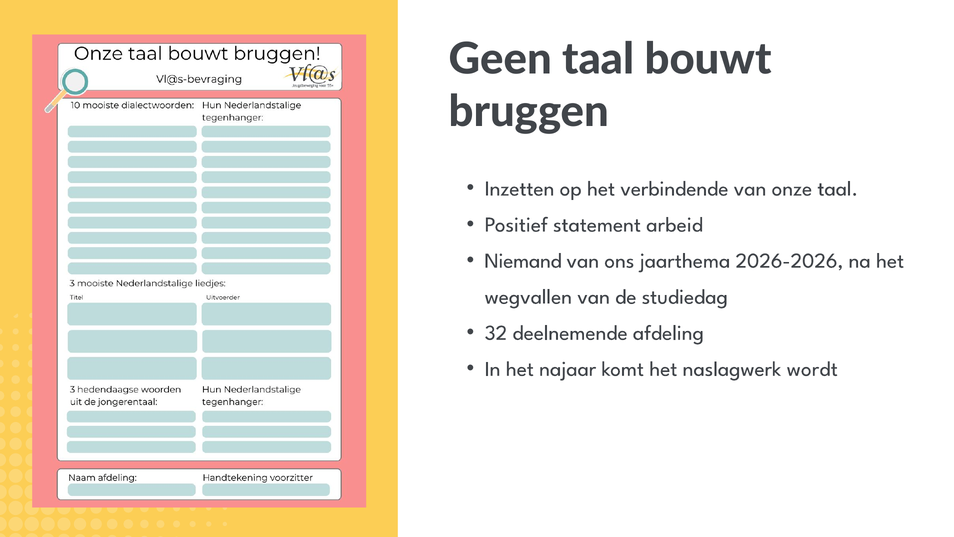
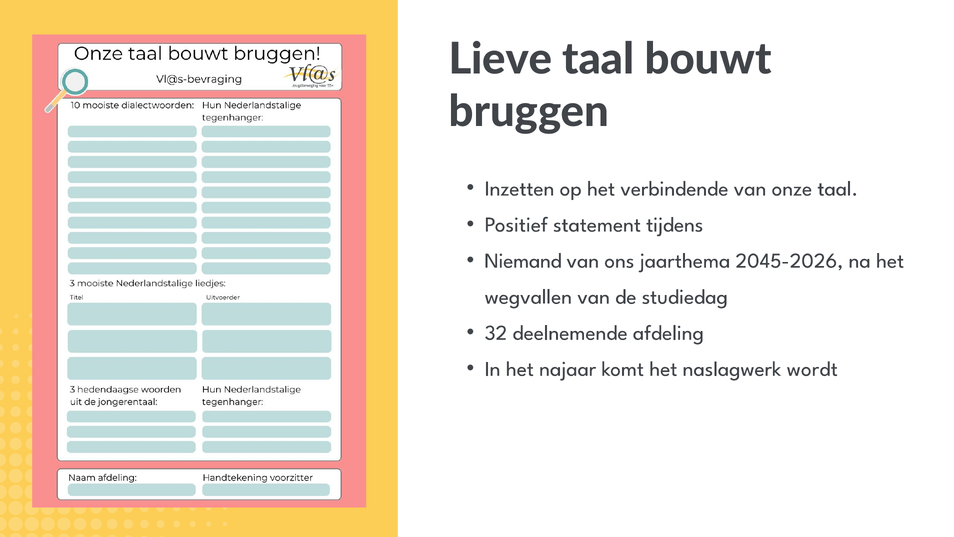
Geen: Geen -> Lieve (500, 59)
arbeid: arbeid -> tijdens (675, 224)
2026-2026: 2026-2026 -> 2045-2026 (789, 260)
